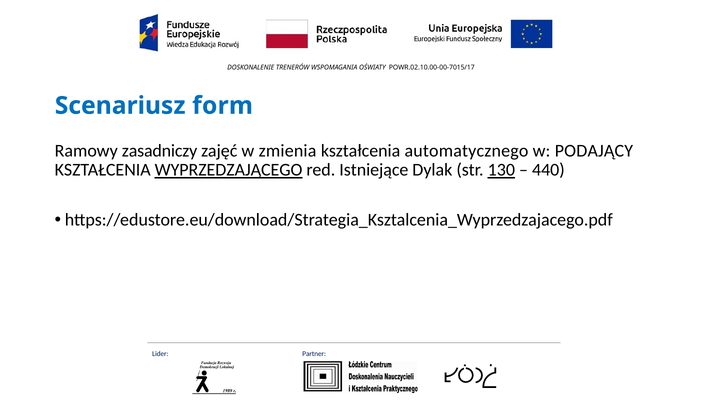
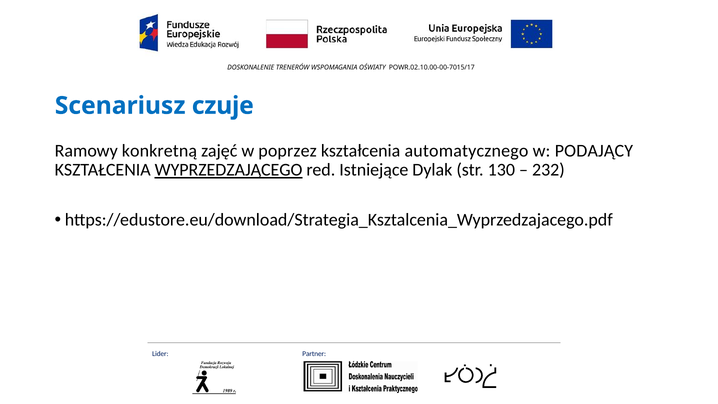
form: form -> czuje (223, 106)
zasadniczy: zasadniczy -> konkretną (159, 151)
zmienia: zmienia -> poprzez (288, 151)
130 underline: present -> none (501, 170)
440: 440 -> 232 (548, 170)
